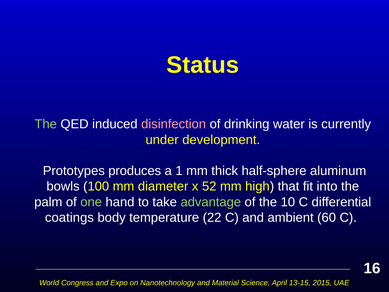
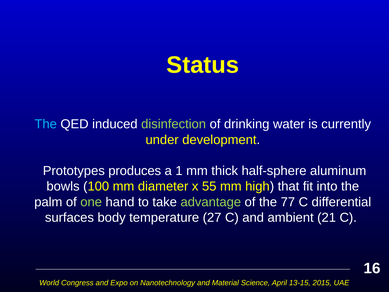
The colour: light green -> light blue (46, 124)
disinfection colour: pink -> light green (174, 124)
52: 52 -> 55 (209, 186)
10: 10 -> 77 (288, 202)
coatings: coatings -> surfaces (69, 217)
22: 22 -> 27 (212, 217)
60: 60 -> 21 (327, 217)
